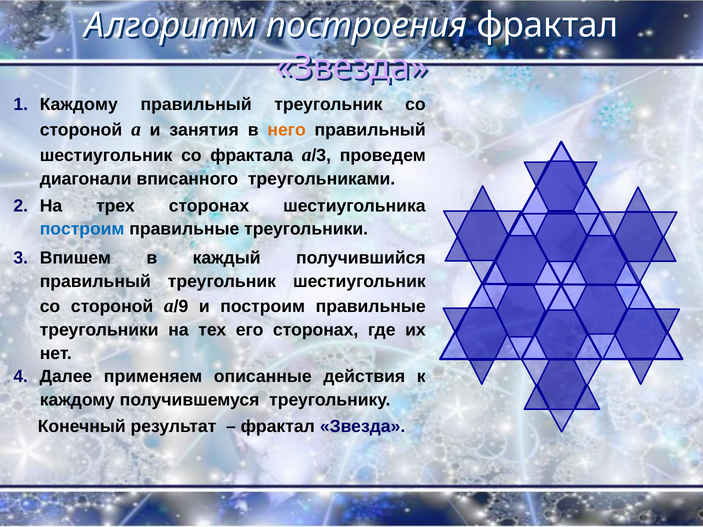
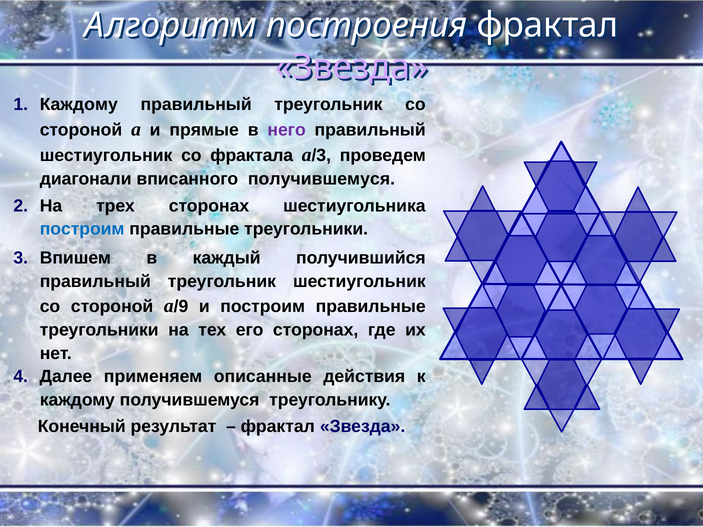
занятия: занятия -> прямые (204, 130)
него colour: orange -> purple (287, 130)
вписанного треугольниками: треугольниками -> получившемуся (322, 179)
